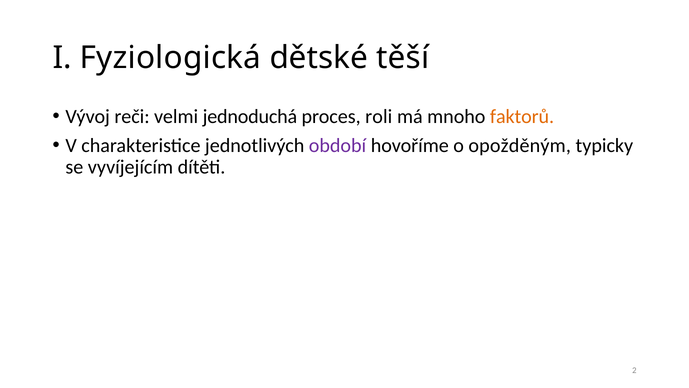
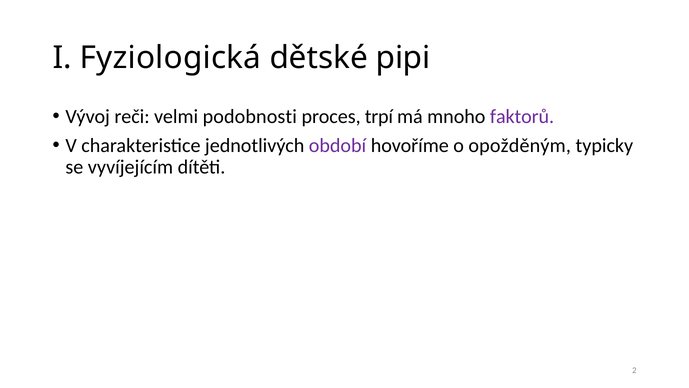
těší: těší -> pipi (403, 58)
jednoduchá: jednoduchá -> podobnosti (250, 116)
roli: roli -> trpí (379, 116)
faktorů colour: orange -> purple (522, 116)
